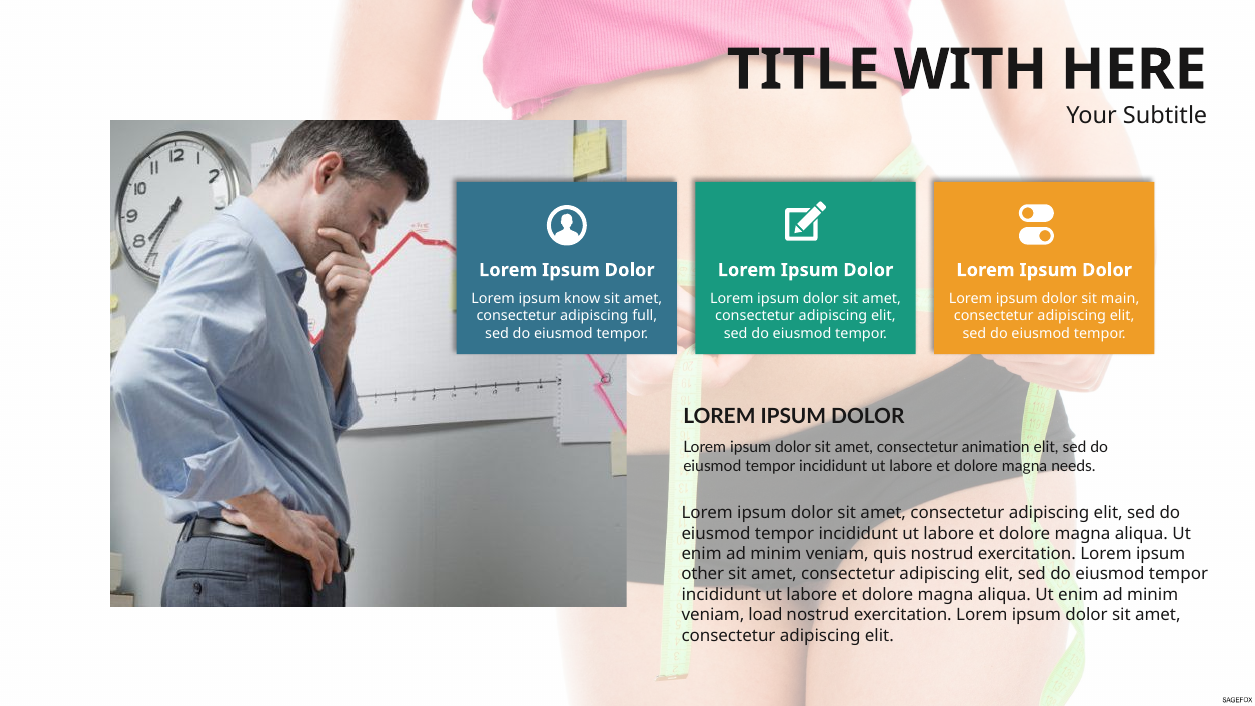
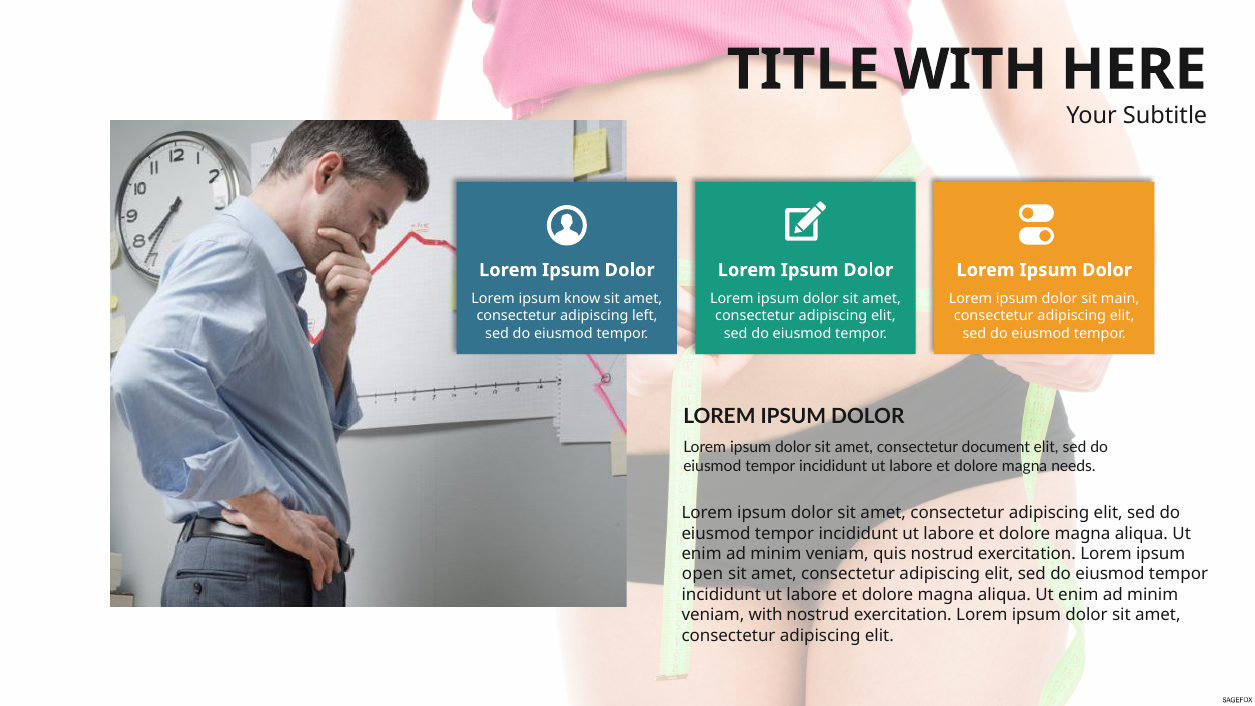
full: full -> left (645, 316)
animation: animation -> document (996, 447)
other: other -> open (703, 574)
veniam load: load -> with (766, 615)
